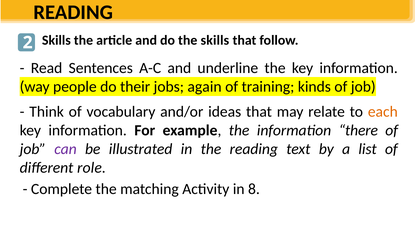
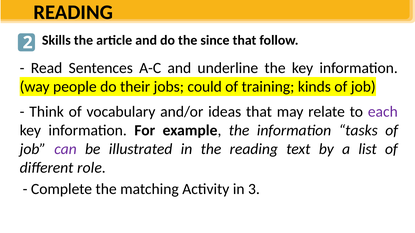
the skills: skills -> since (215, 40)
again: again -> could (205, 87)
each colour: orange -> purple (383, 112)
there: there -> tasks (358, 131)
8: 8 -> 3 (254, 189)
